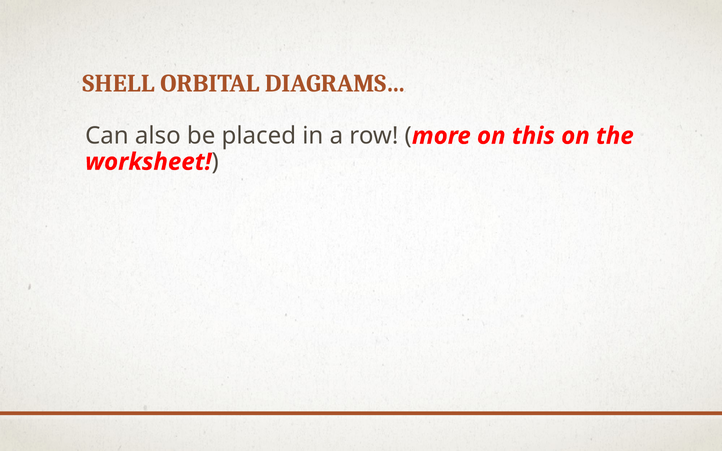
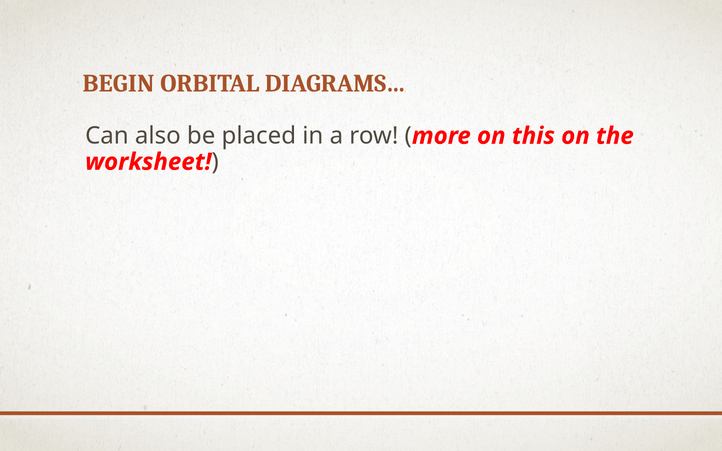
SHELL: SHELL -> BEGIN (118, 84)
